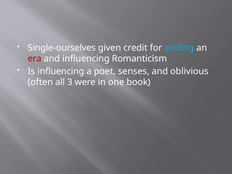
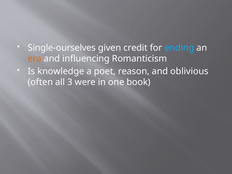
era colour: red -> orange (35, 59)
Is influencing: influencing -> knowledge (61, 71)
senses: senses -> reason (134, 71)
